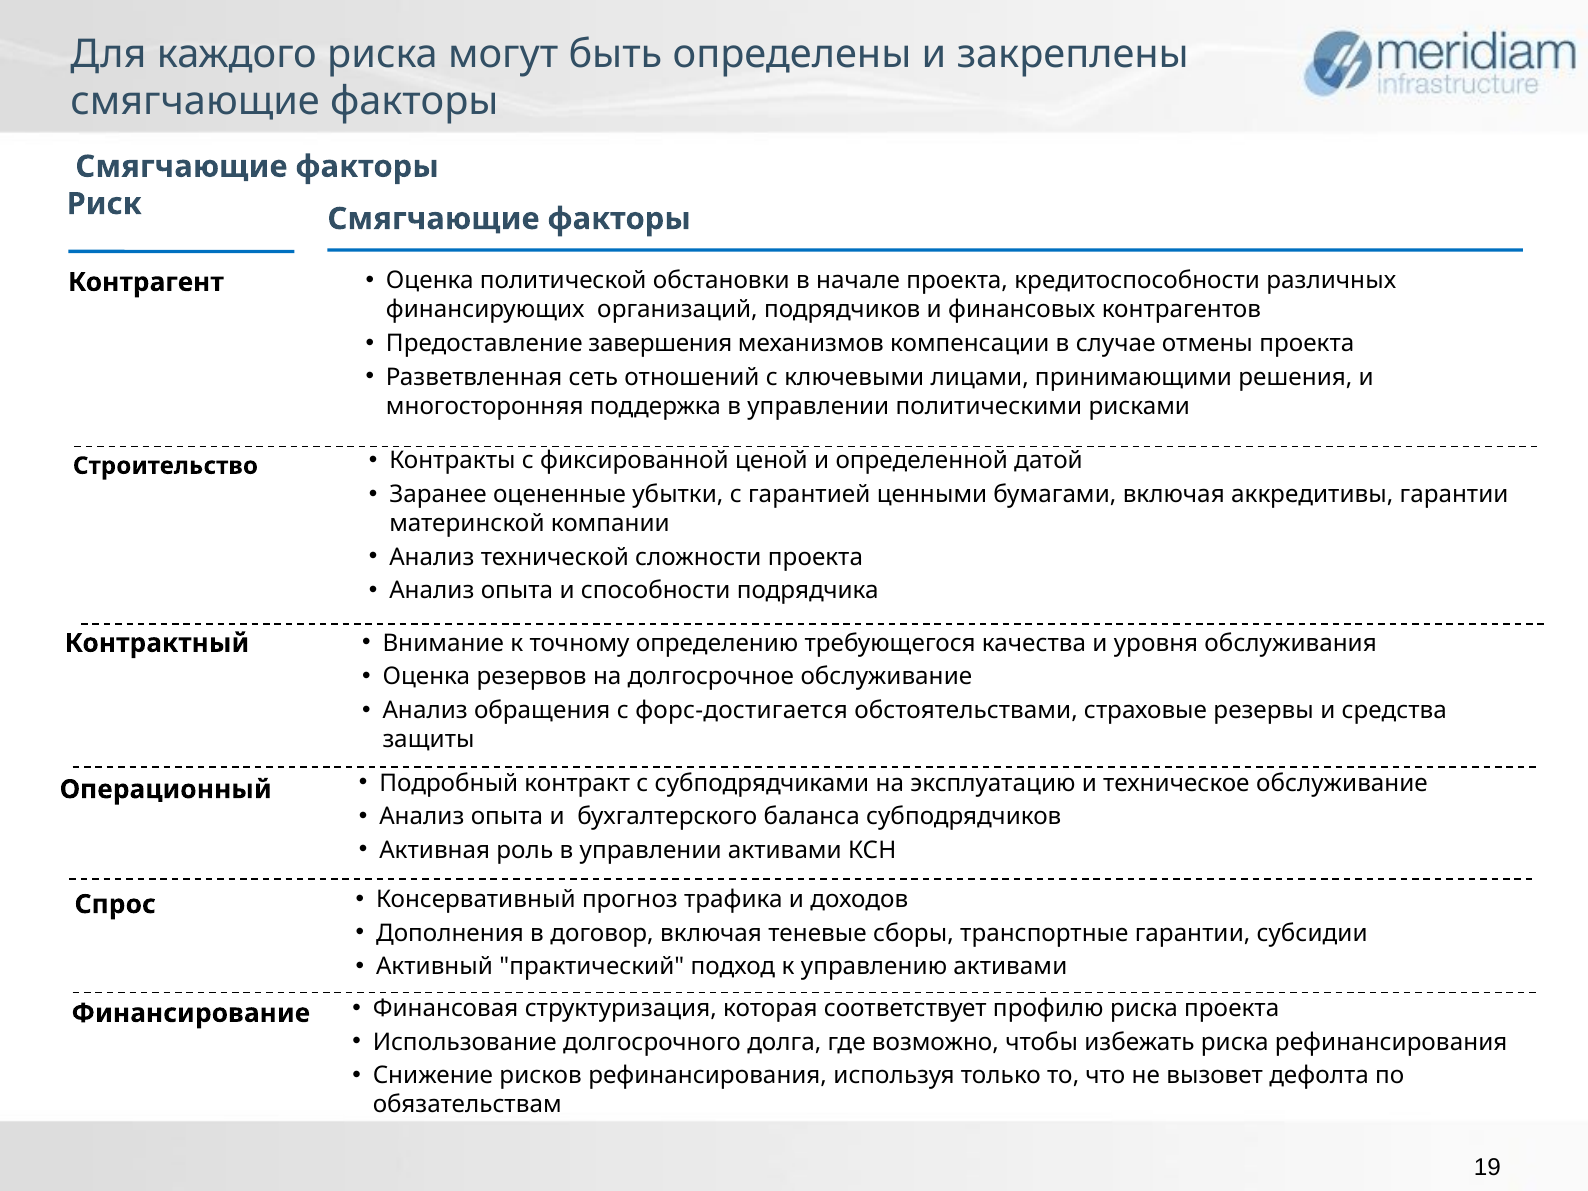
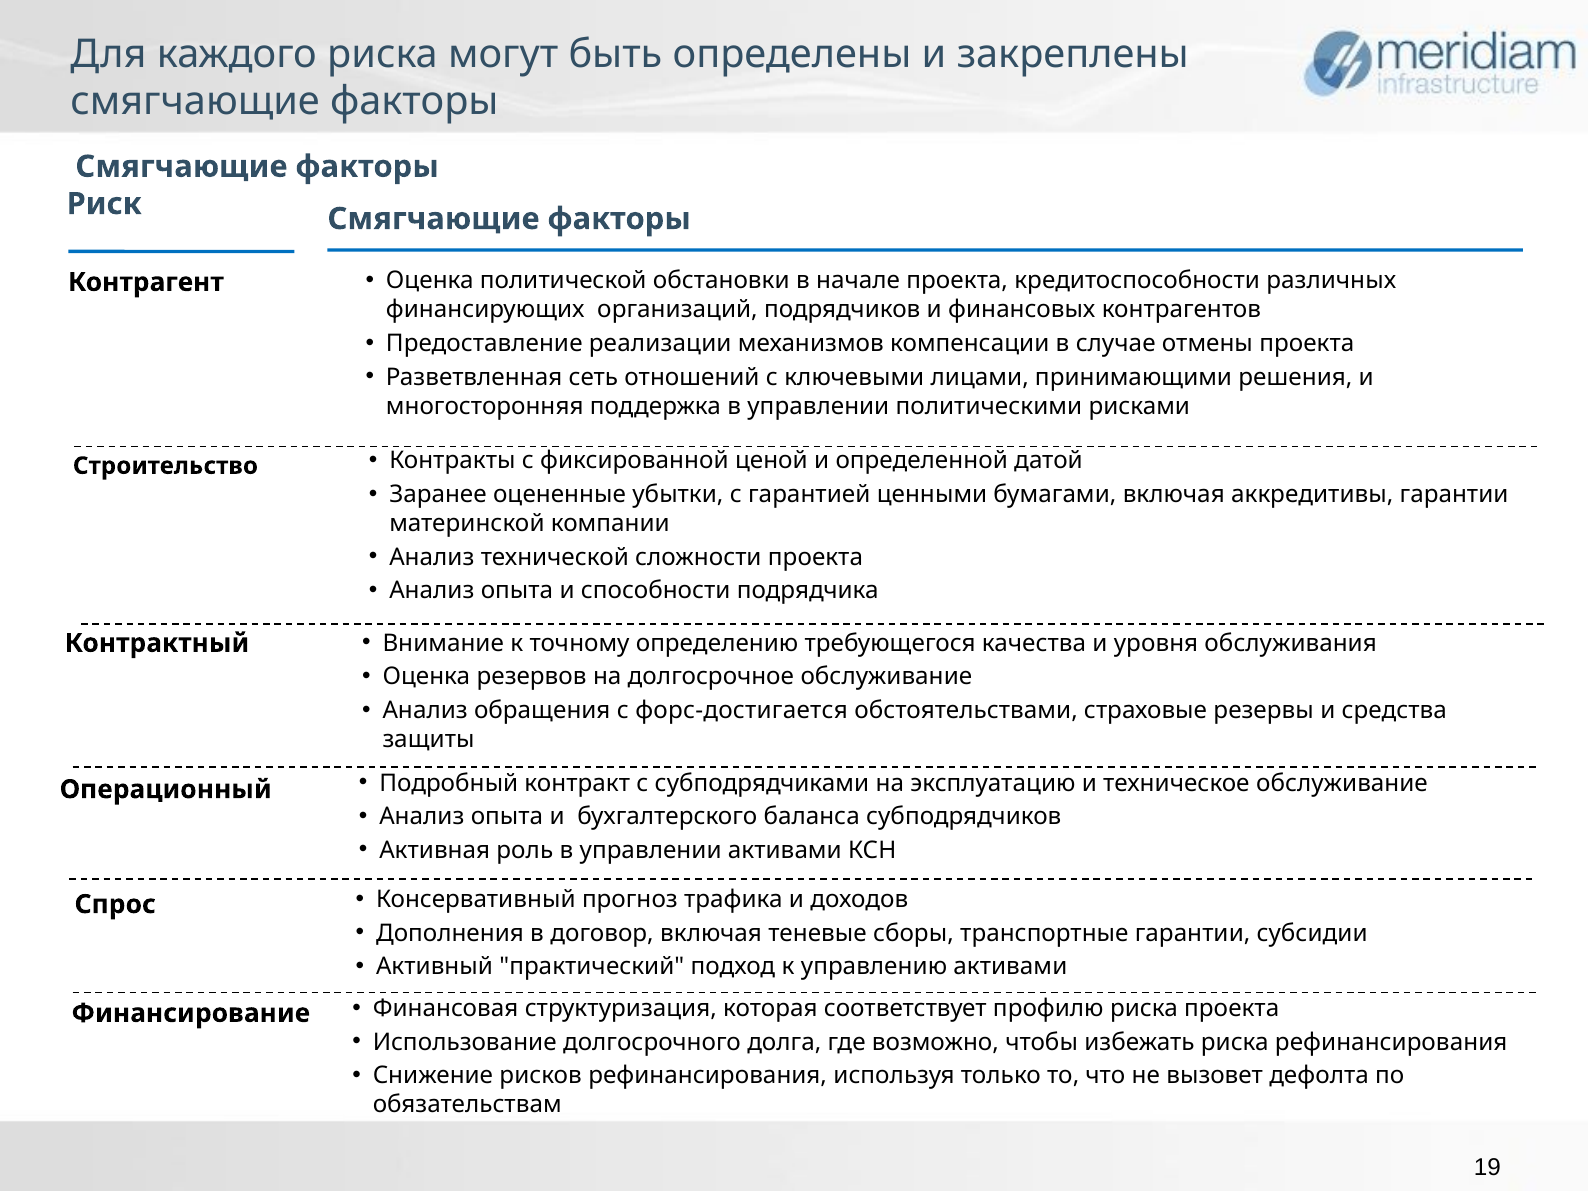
завершения: завершения -> реализации (660, 343)
